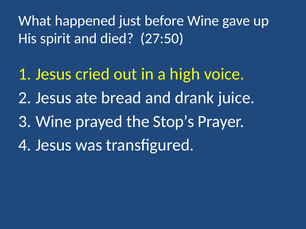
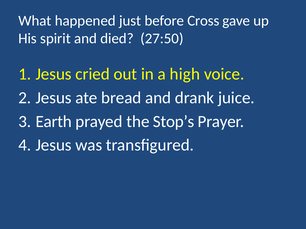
before Wine: Wine -> Cross (203, 21)
Wine: Wine -> Earth (54, 122)
